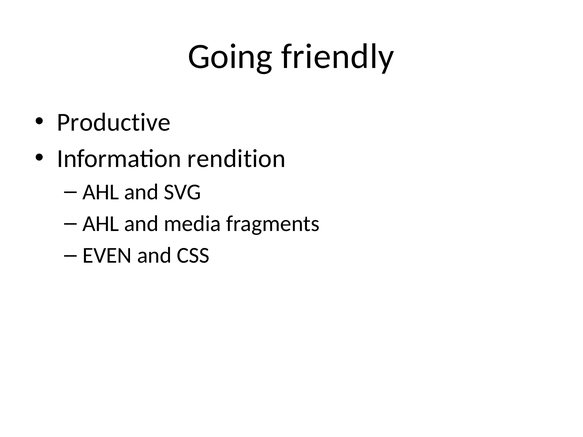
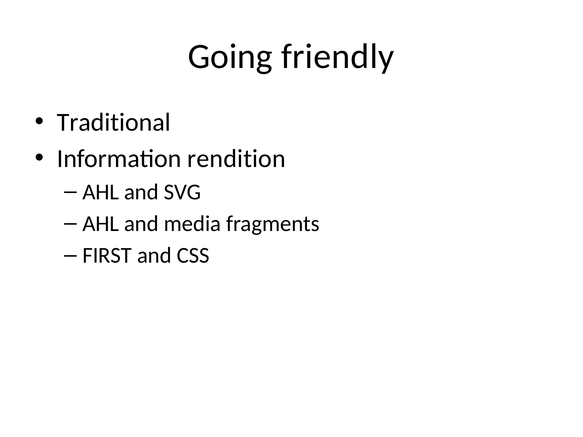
Productive: Productive -> Traditional (114, 122)
EVEN: EVEN -> FIRST (107, 256)
